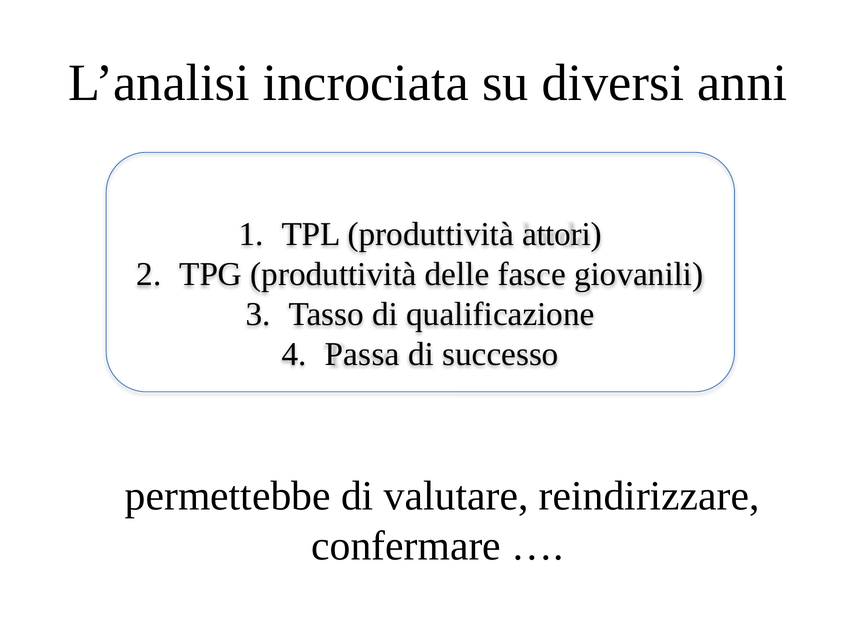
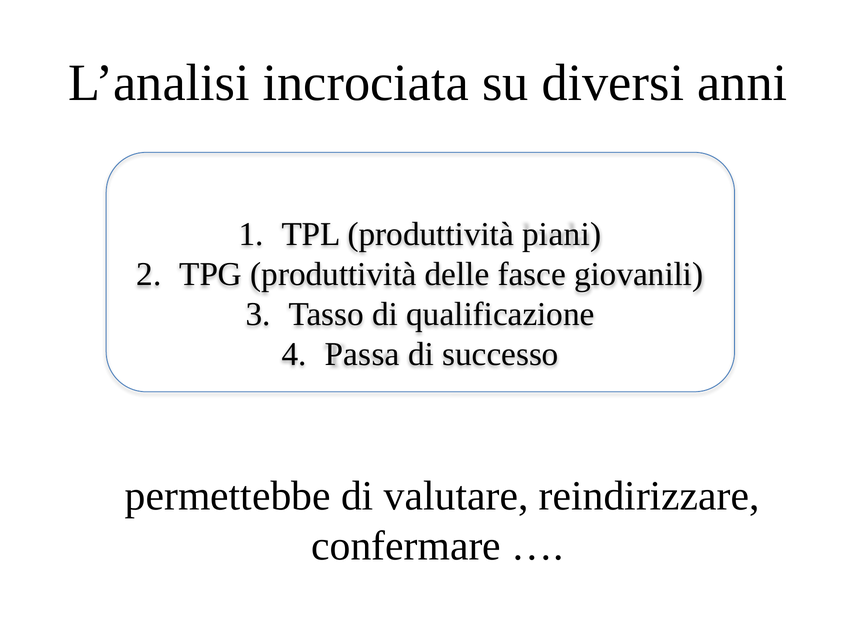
attori: attori -> piani (562, 234)
